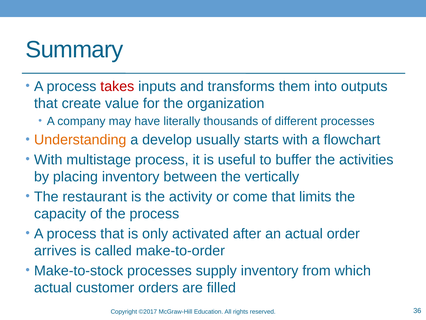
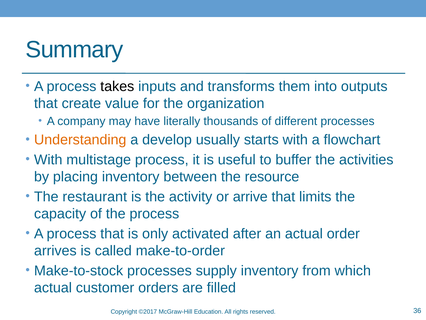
takes colour: red -> black (117, 86)
vertically: vertically -> resource (272, 177)
come: come -> arrive (250, 196)
